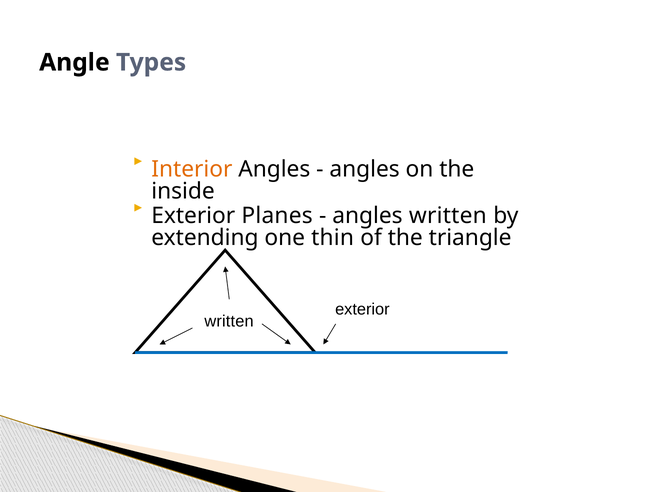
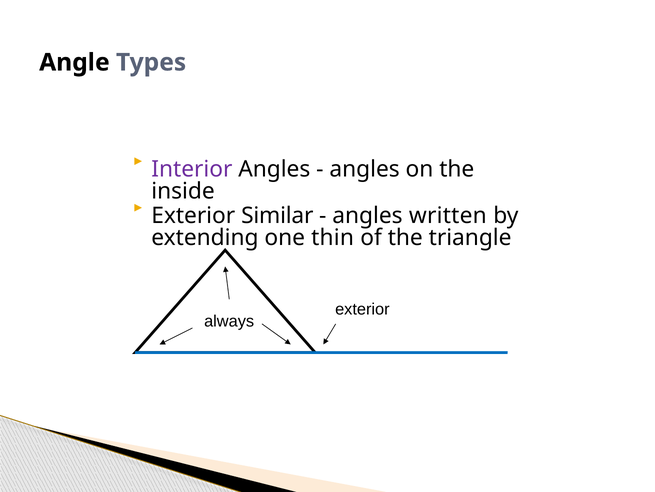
Interior colour: orange -> purple (192, 169)
Planes: Planes -> Similar (277, 216)
written: written -> always (229, 321)
